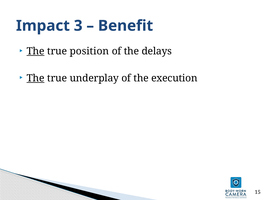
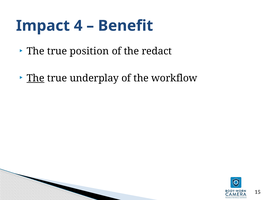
3: 3 -> 4 (78, 26)
The underline: present -> none (36, 51)
delays: delays -> redact (157, 51)
execution: execution -> workflow (174, 78)
